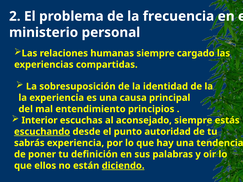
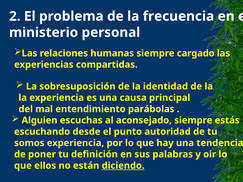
principios: principios -> parábolas (151, 109)
Interior: Interior -> Alguien (39, 120)
escuchando underline: present -> none (42, 132)
sabrás: sabrás -> somos (29, 143)
